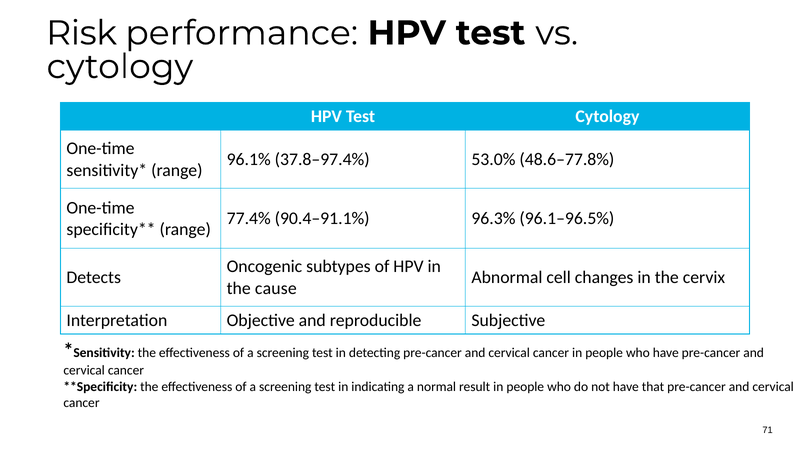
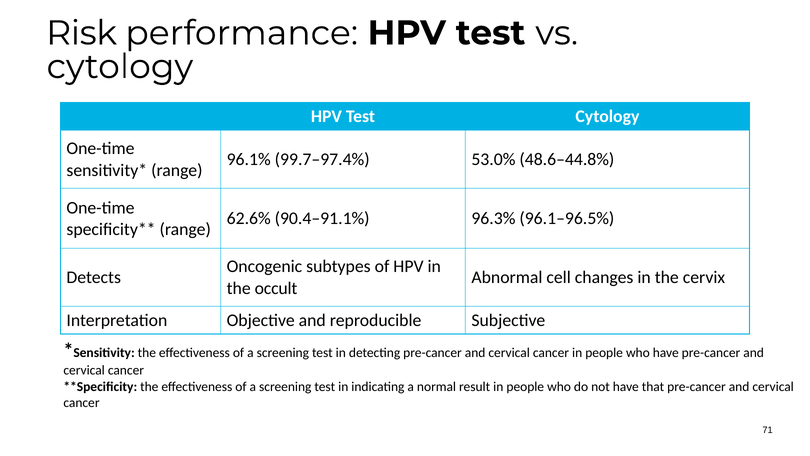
37.8–97.4%: 37.8–97.4% -> 99.7–97.4% (322, 159)
48.6–77.8%: 48.6–77.8% -> 48.6–44.8% (567, 159)
77.4%: 77.4% -> 62.6% (249, 218)
cause: cause -> occult (276, 288)
